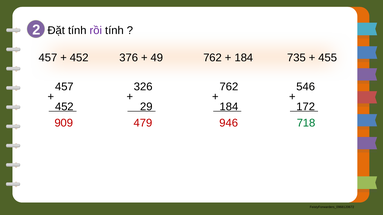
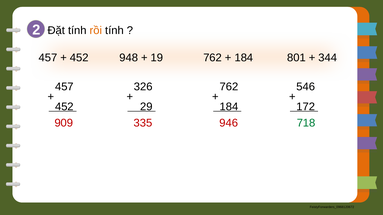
rồi colour: purple -> orange (96, 30)
376: 376 -> 948 (129, 58)
49: 49 -> 19 (157, 58)
735: 735 -> 801 (296, 58)
455: 455 -> 344 (328, 58)
479: 479 -> 335 (143, 123)
